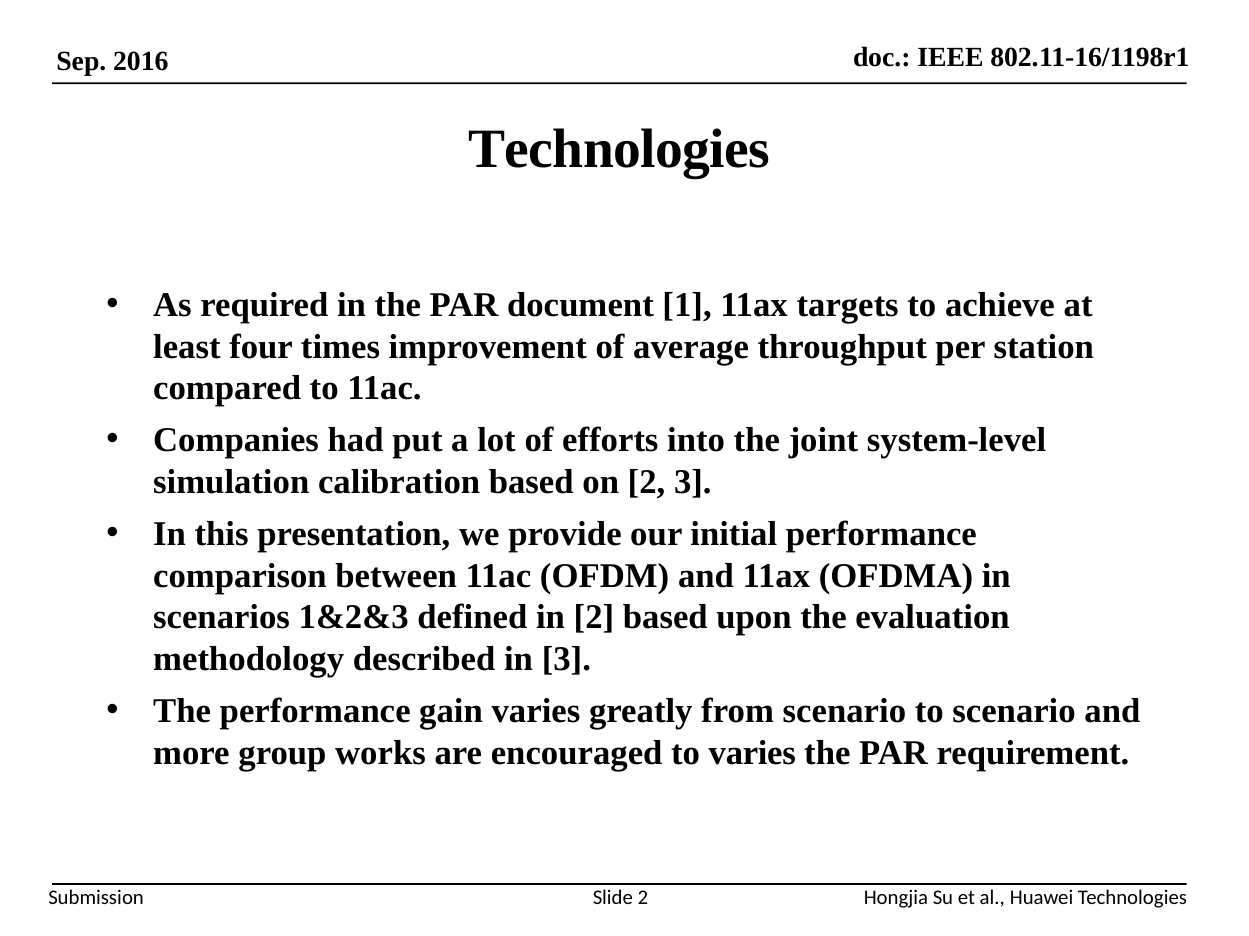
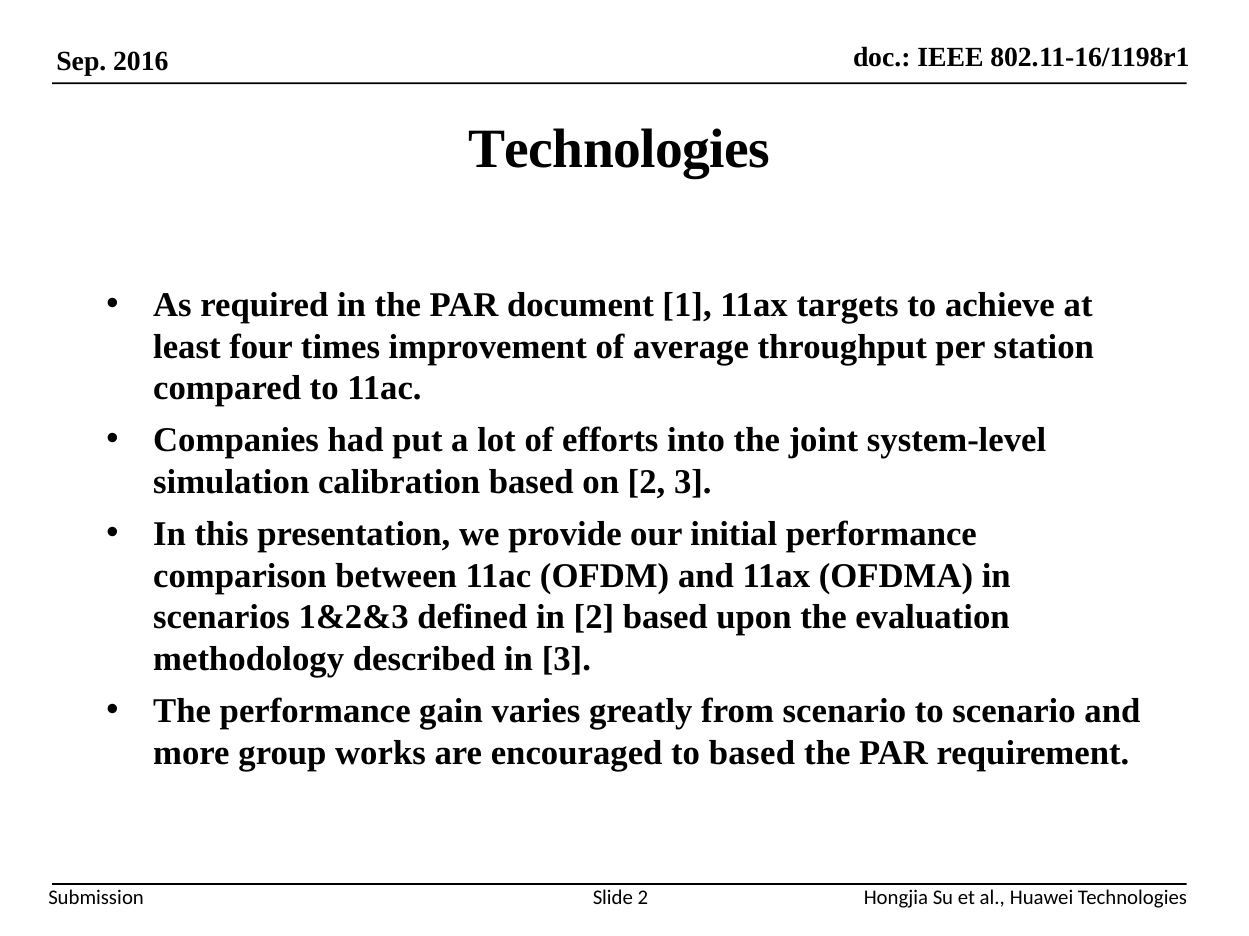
to varies: varies -> based (752, 753)
